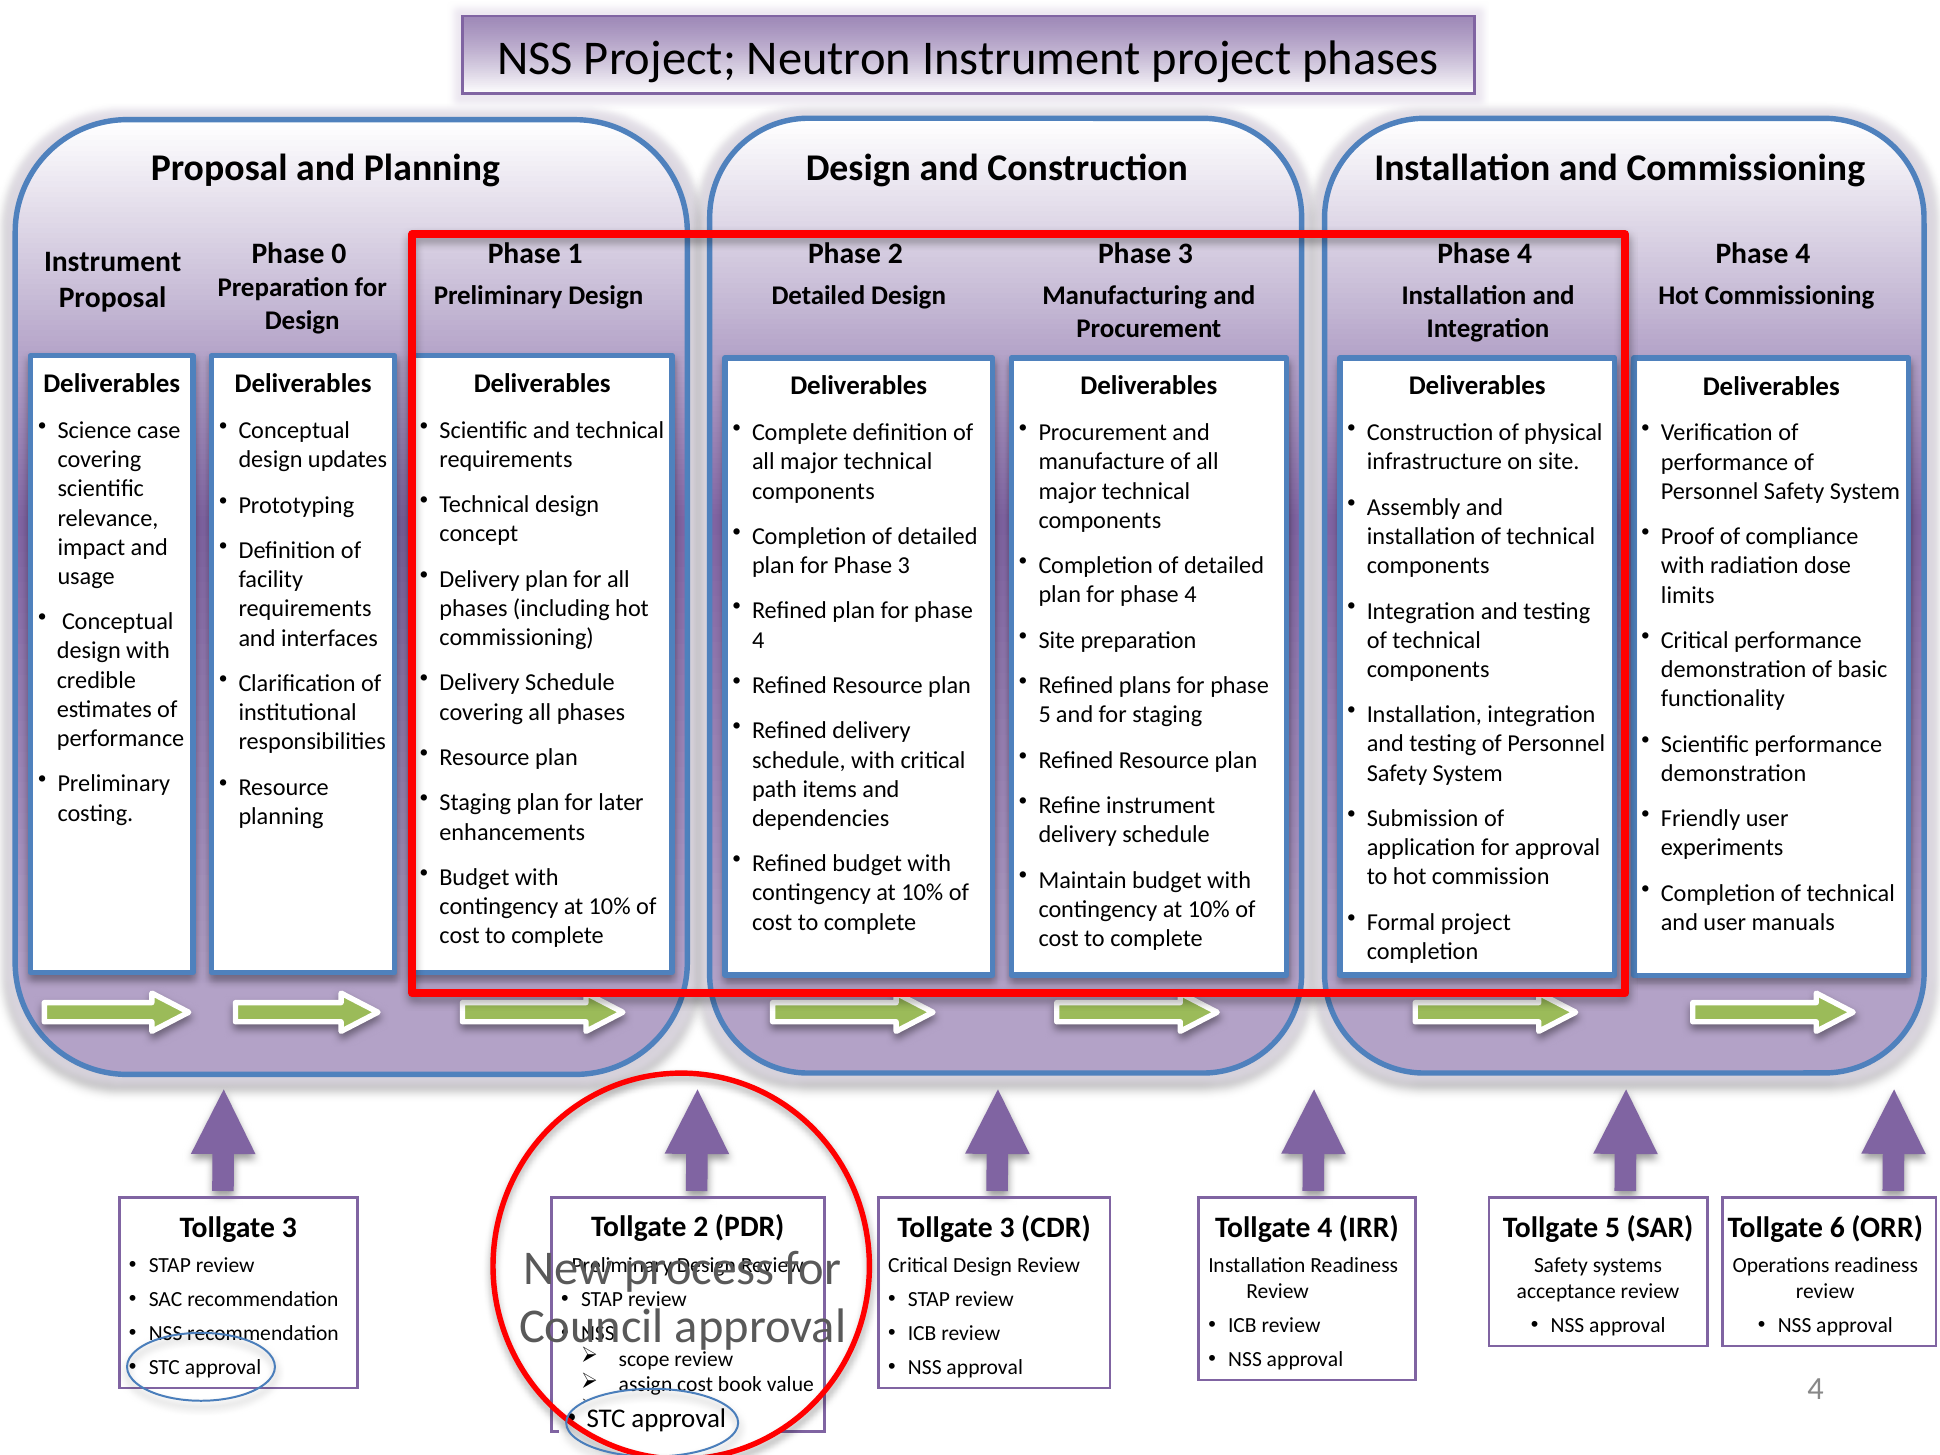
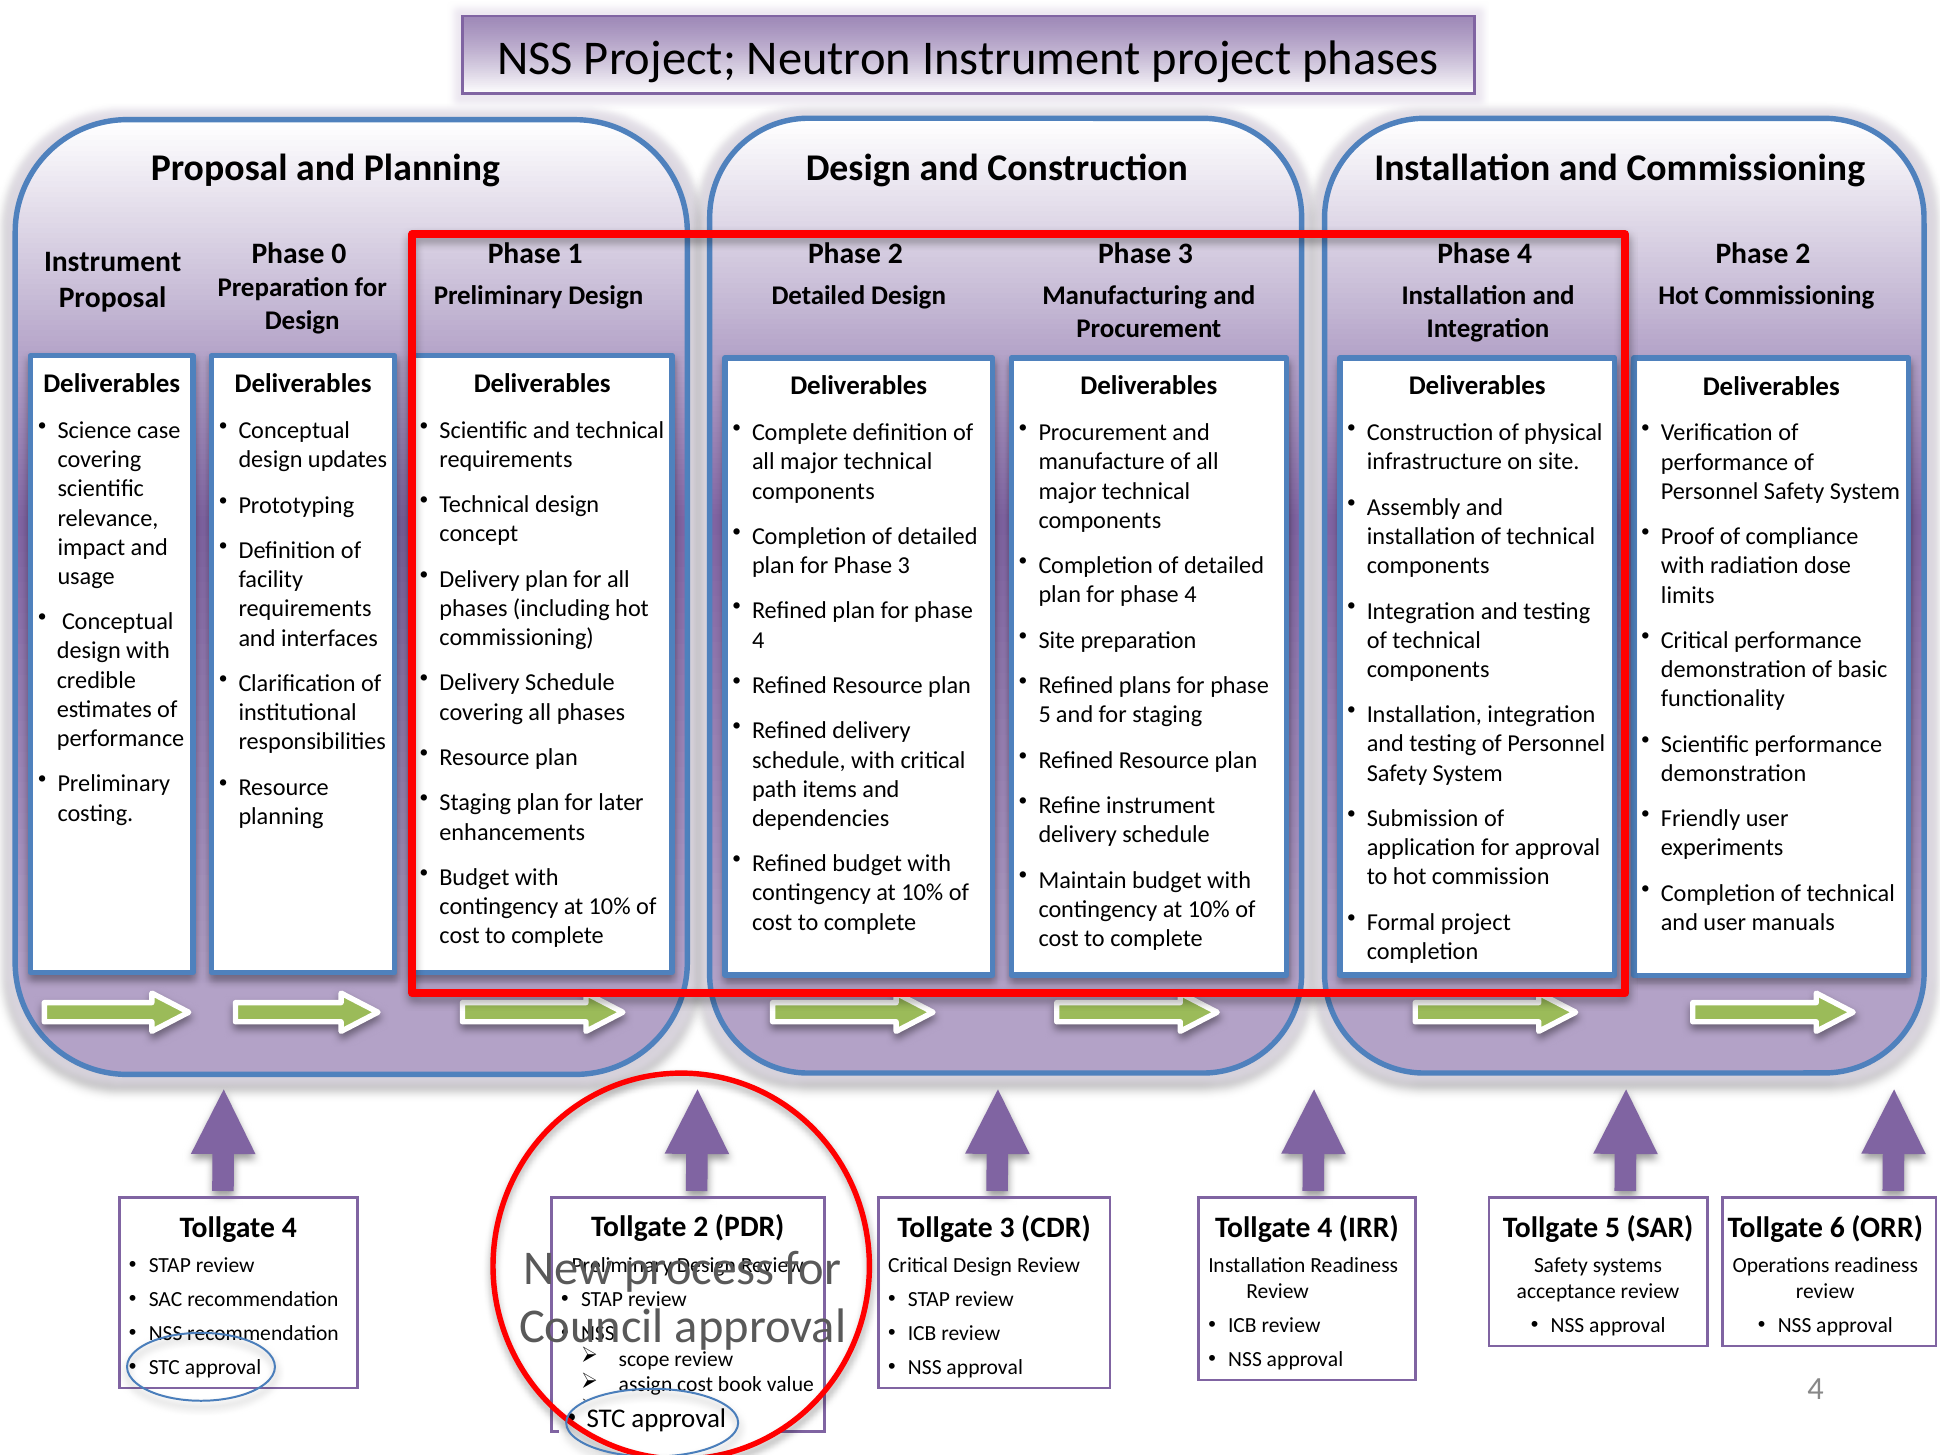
4: 4 -> 2 (1803, 254)
3: 3 -> 4 (289, 1227)
